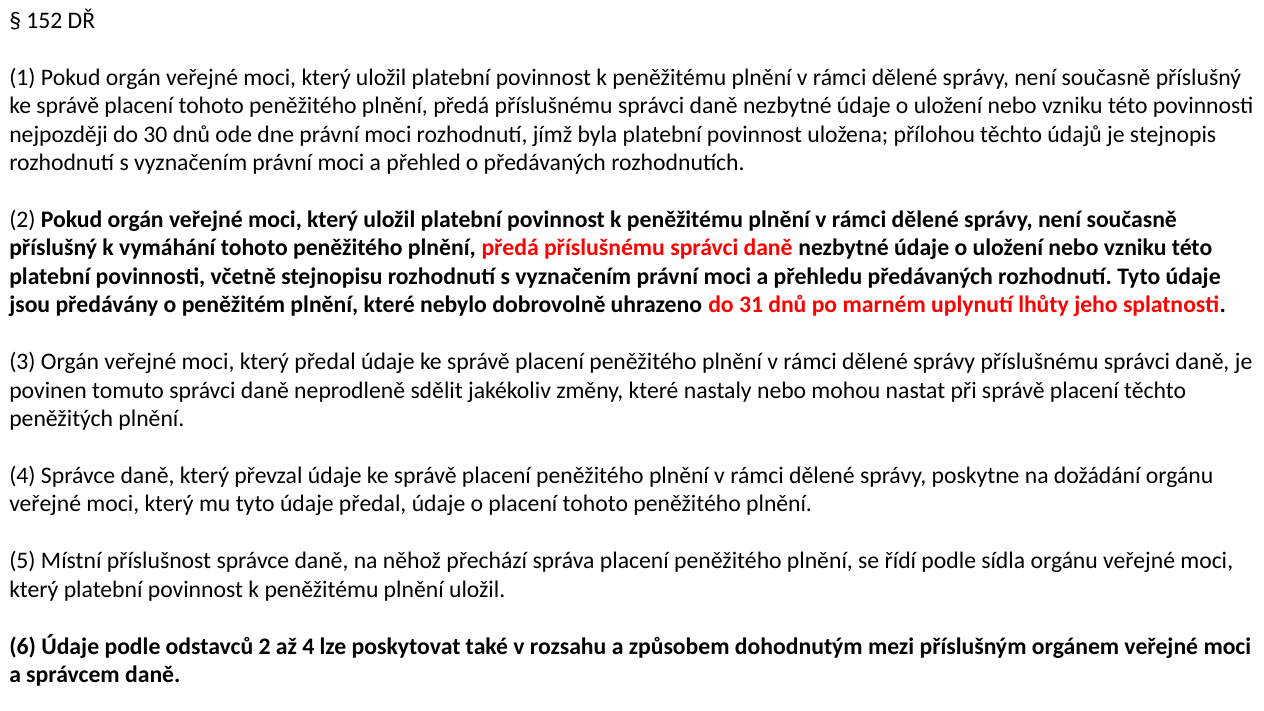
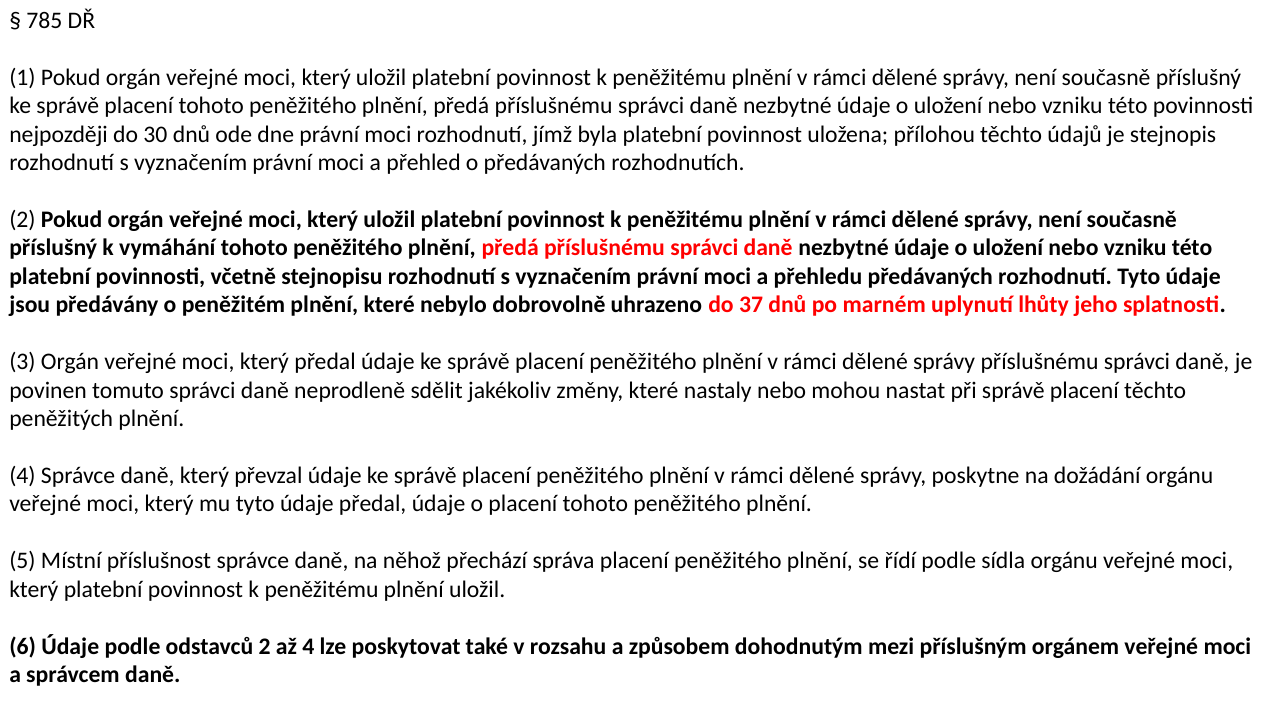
152: 152 -> 785 (44, 21)
31: 31 -> 37 (751, 305)
